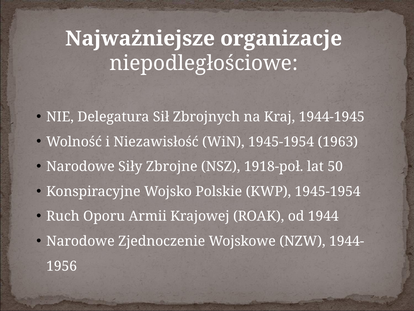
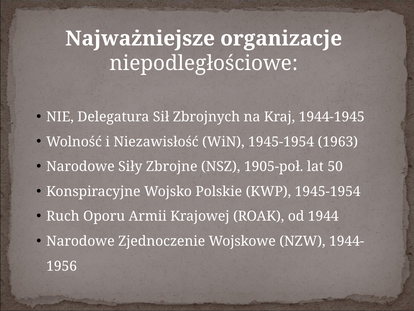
1918-poł: 1918-poł -> 1905-poł (274, 166)
